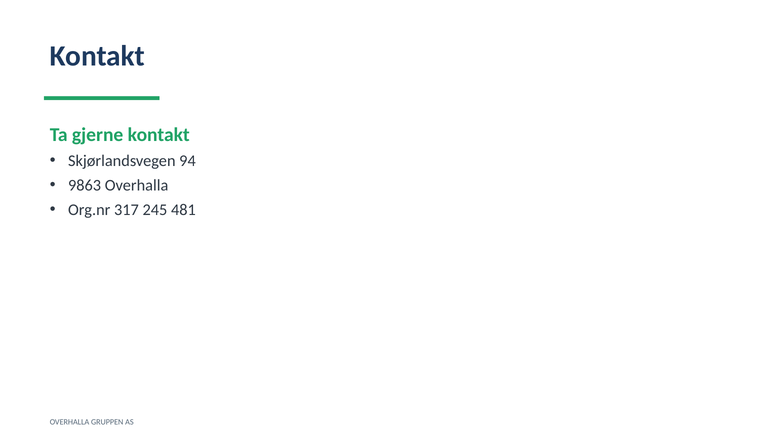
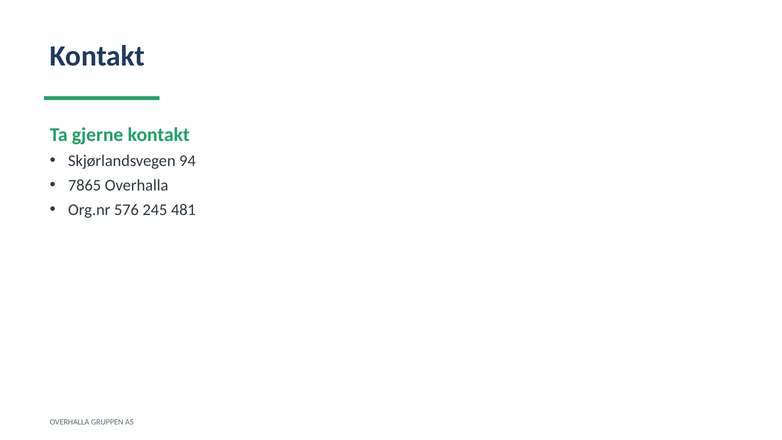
9863: 9863 -> 7865 (85, 185)
317: 317 -> 576 (126, 210)
